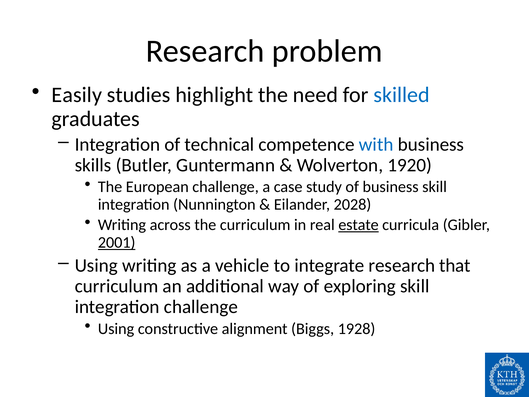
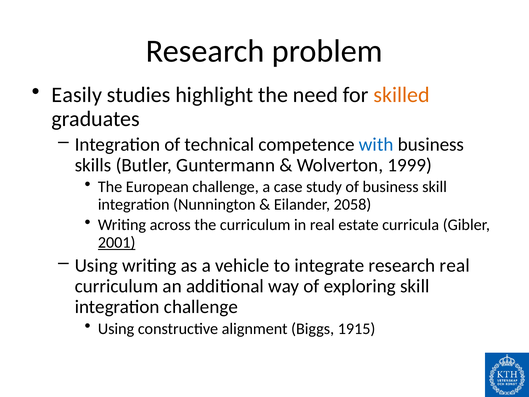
skilled colour: blue -> orange (402, 95)
1920: 1920 -> 1999 (410, 165)
2028: 2028 -> 2058 (352, 204)
estate underline: present -> none (358, 225)
research that: that -> real (455, 265)
1928: 1928 -> 1915 (357, 328)
